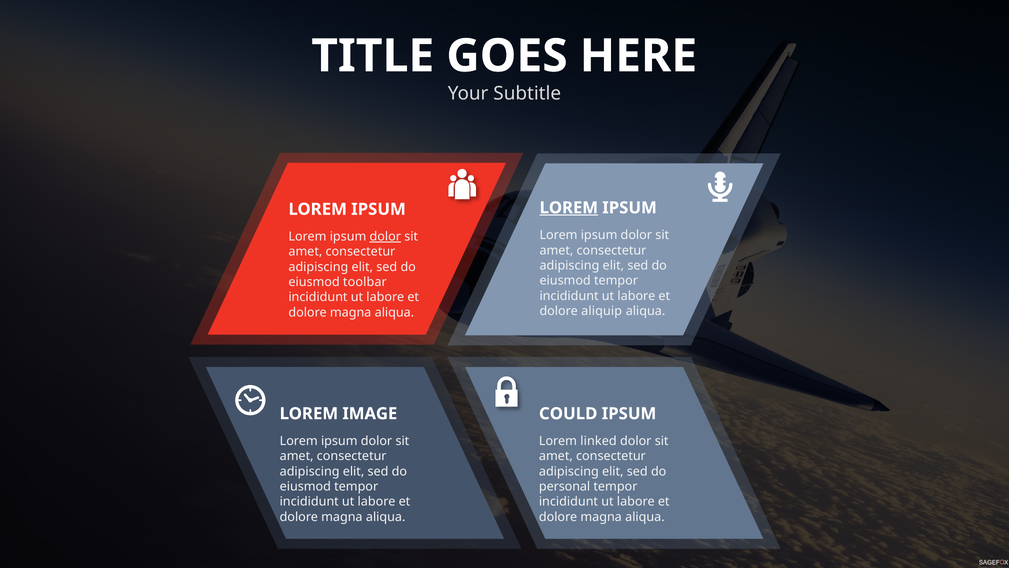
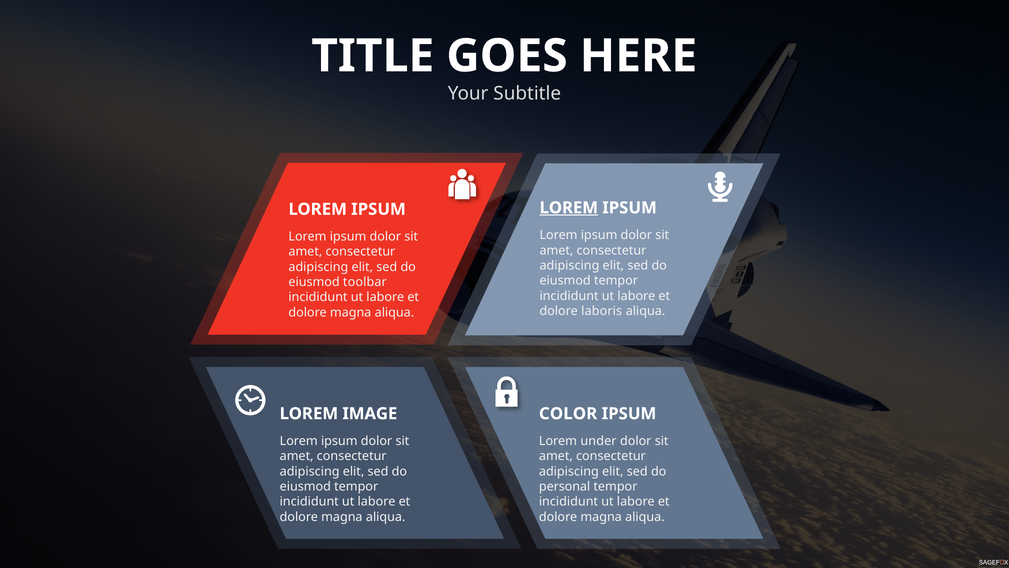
dolor underline: present -> none (385, 236)
aliquip: aliquip -> laboris (602, 311)
COULD: COULD -> COLOR (568, 413)
linked: linked -> under (599, 441)
